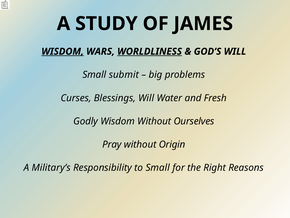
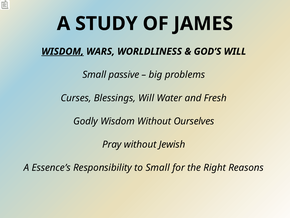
WORLDLINESS underline: present -> none (150, 51)
submit: submit -> passive (124, 75)
Origin: Origin -> Jewish (172, 144)
Military’s: Military’s -> Essence’s (51, 167)
